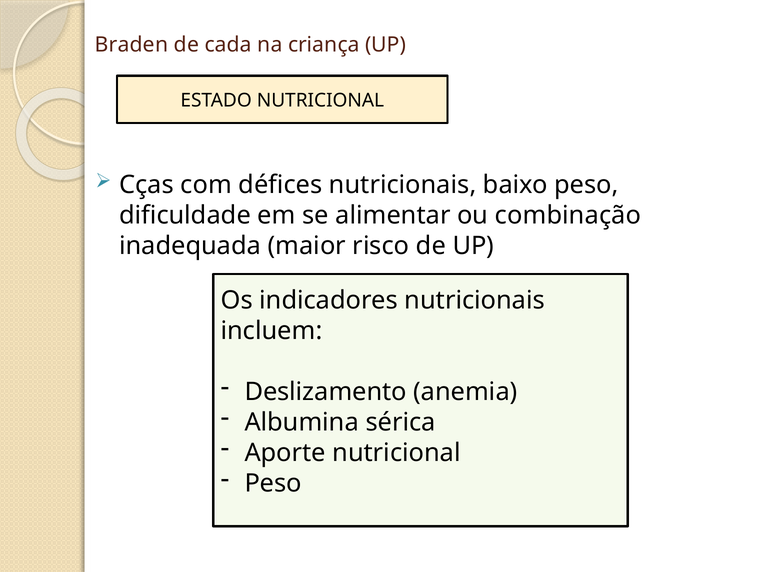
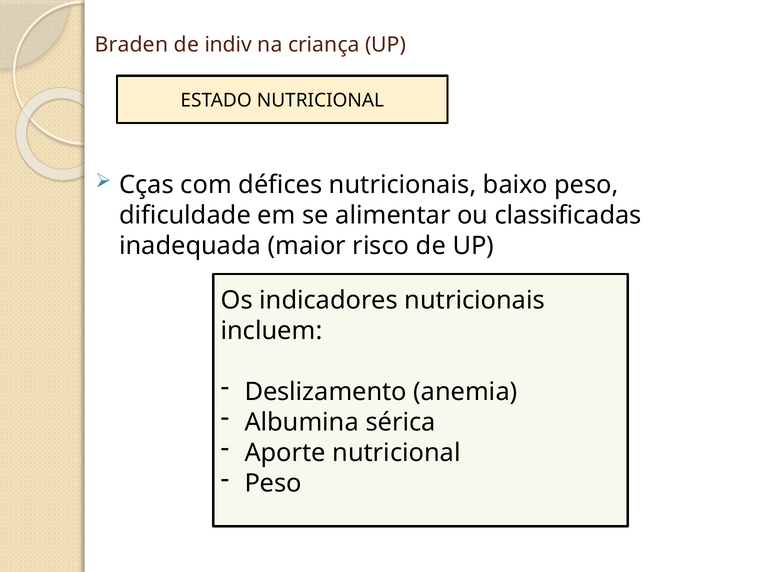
cada: cada -> indiv (228, 45)
combinação: combinação -> classificadas (568, 215)
